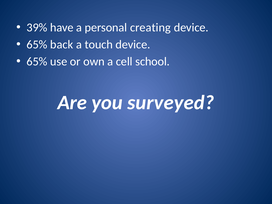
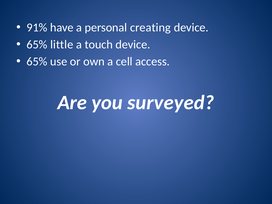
39%: 39% -> 91% (37, 28)
back: back -> little (62, 45)
school: school -> access (153, 61)
